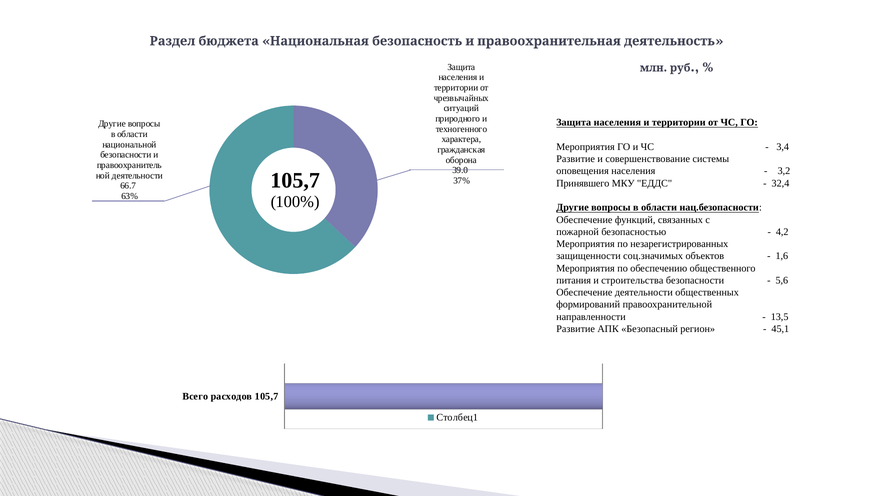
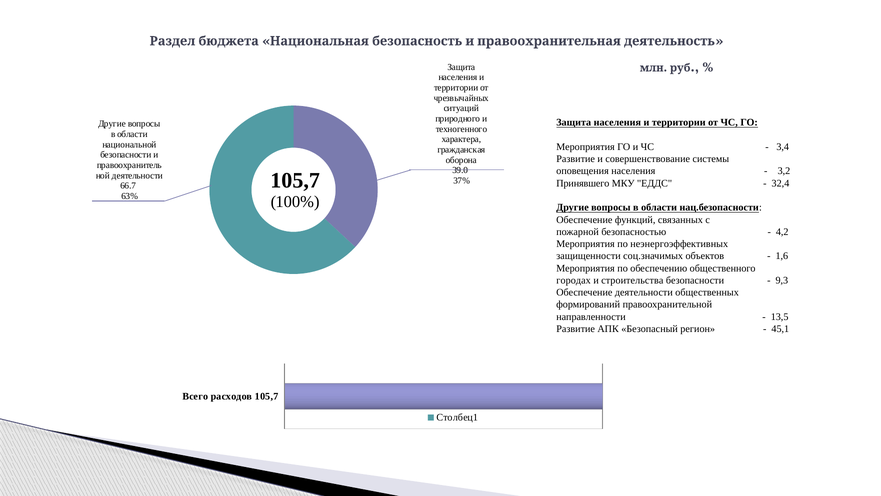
незарегистрированных: незарегистрированных -> неэнергоэффективных (679, 244)
питания: питания -> городах (574, 280)
5,6: 5,6 -> 9,3 (782, 280)
